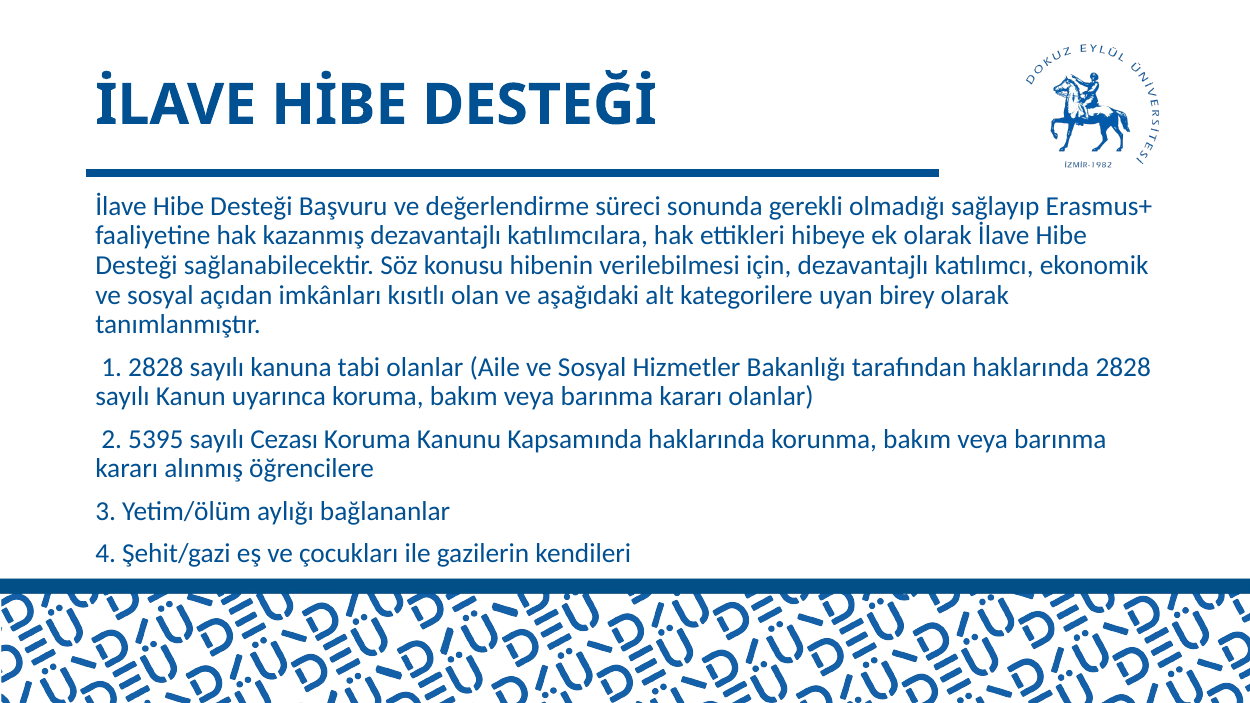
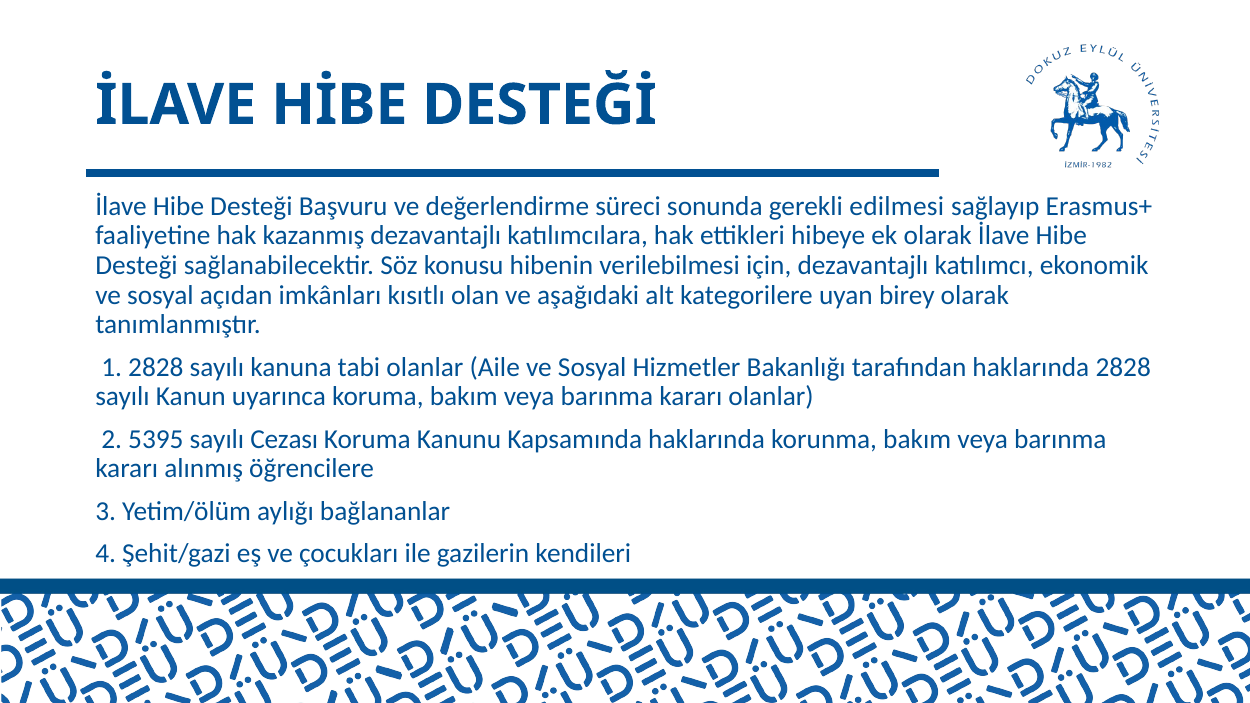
olmadığı: olmadığı -> edilmesi (897, 206)
